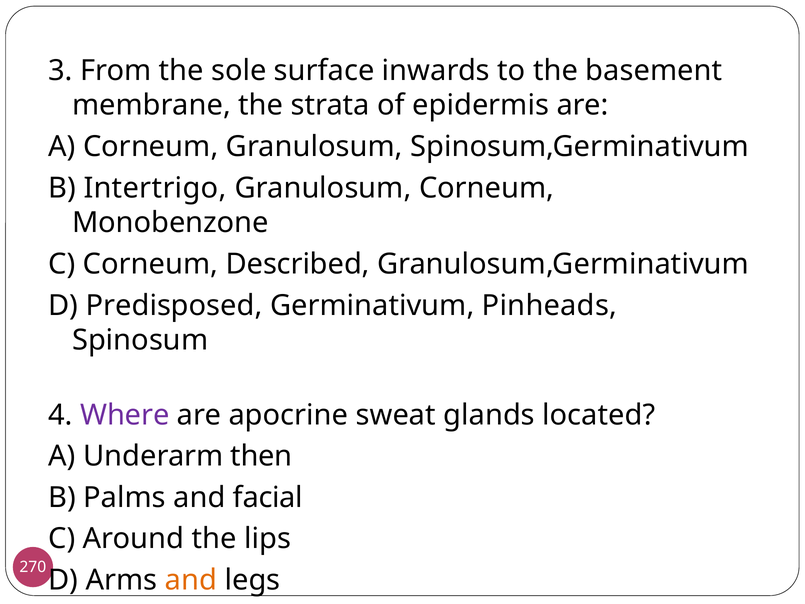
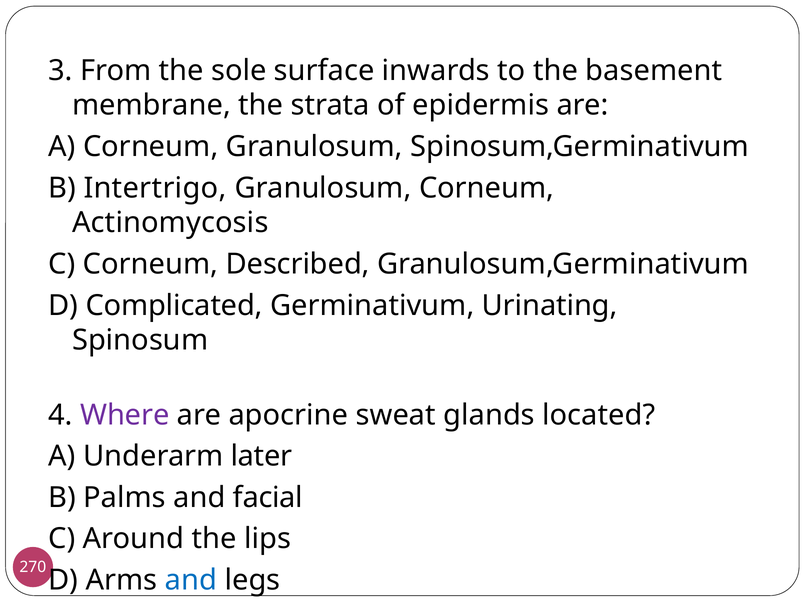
Monobenzone: Monobenzone -> Actinomycosis (170, 223)
Predisposed: Predisposed -> Complicated (174, 305)
Pinheads: Pinheads -> Urinating (550, 305)
then: then -> later (261, 456)
and colour: orange -> blue (191, 580)
